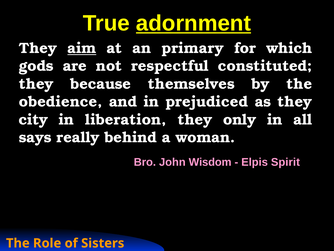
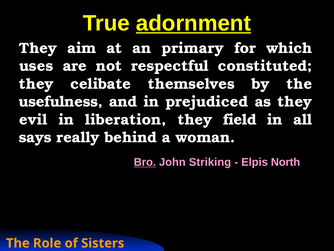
aim underline: present -> none (82, 48)
gods: gods -> uses (36, 66)
because: because -> celibate (101, 84)
obedience: obedience -> usefulness (61, 102)
city: city -> evil (33, 119)
only: only -> field (240, 119)
Bro underline: none -> present (145, 162)
Wisdom: Wisdom -> Striking (210, 162)
Spirit: Spirit -> North (286, 162)
